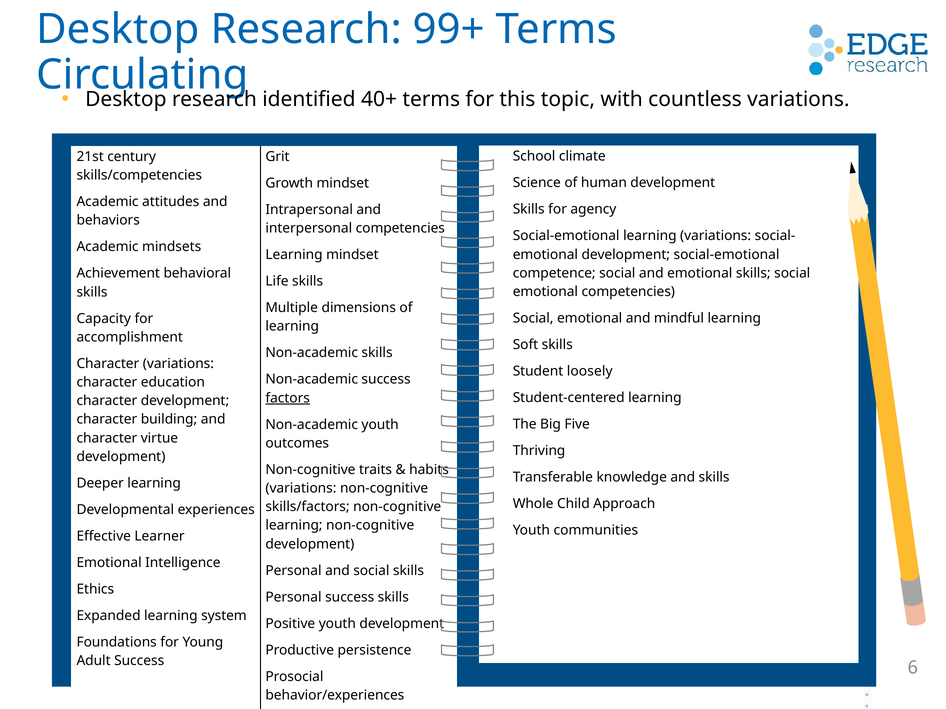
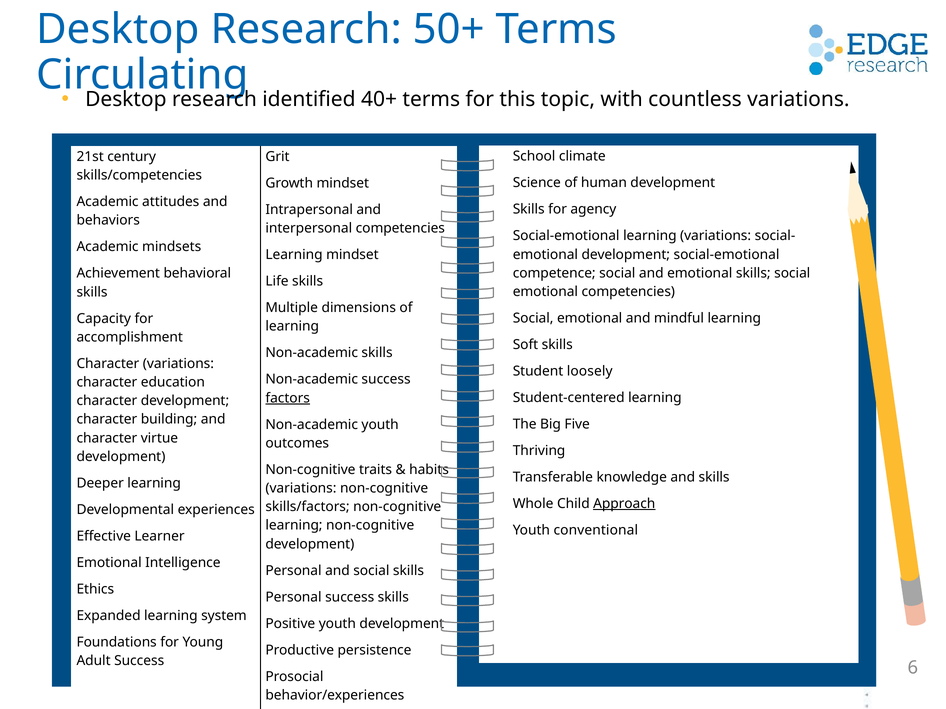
99+: 99+ -> 50+ (449, 30)
Approach underline: none -> present (624, 504)
communities: communities -> conventional (596, 531)
